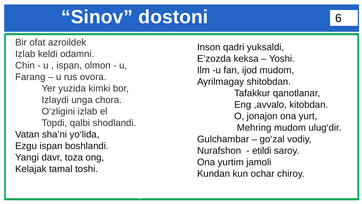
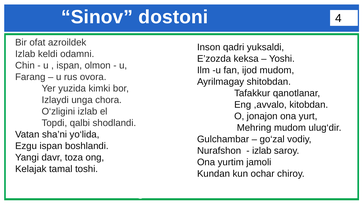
6: 6 -> 4 (338, 18)
etildi: etildi -> izlab (262, 150)
